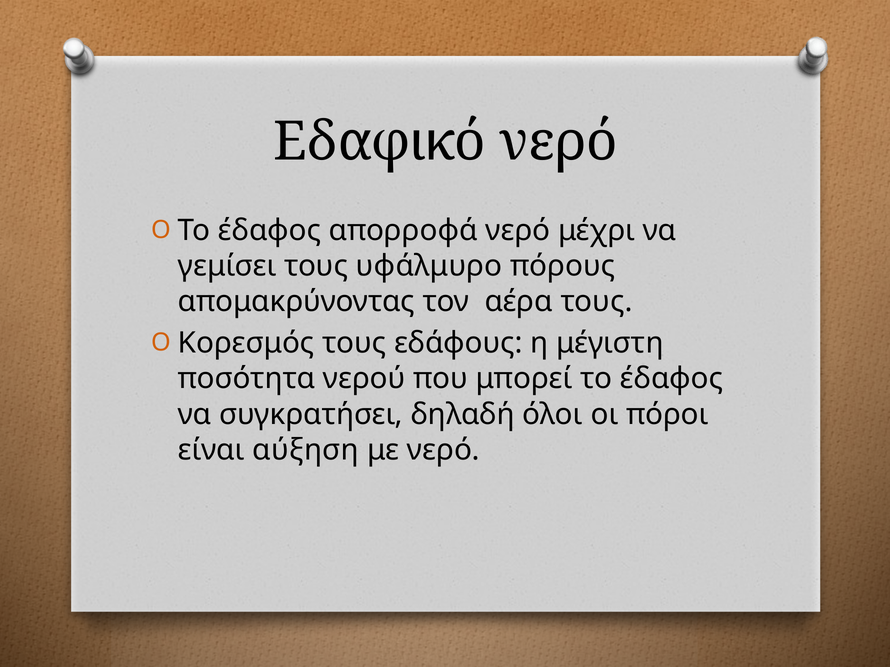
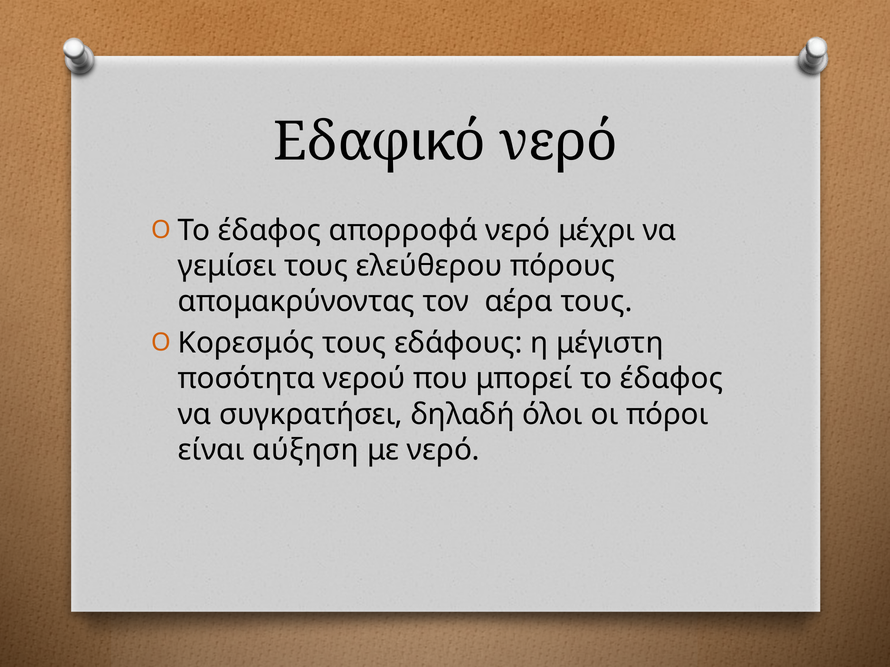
υφάλμυρο: υφάλμυρο -> ελεύθερου (429, 266)
